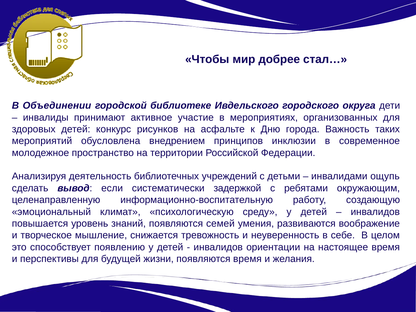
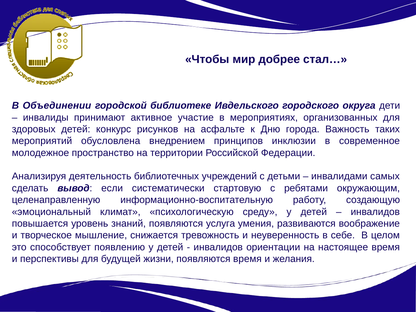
ощупь: ощупь -> самых (385, 176)
задержкой: задержкой -> стартовую (237, 188)
семей: семей -> услуга (221, 224)
